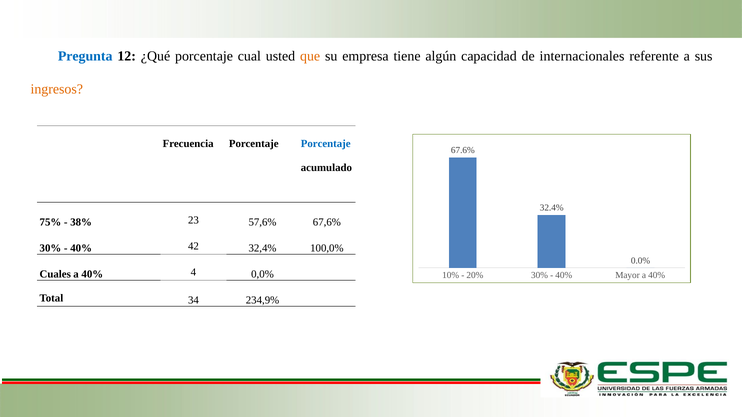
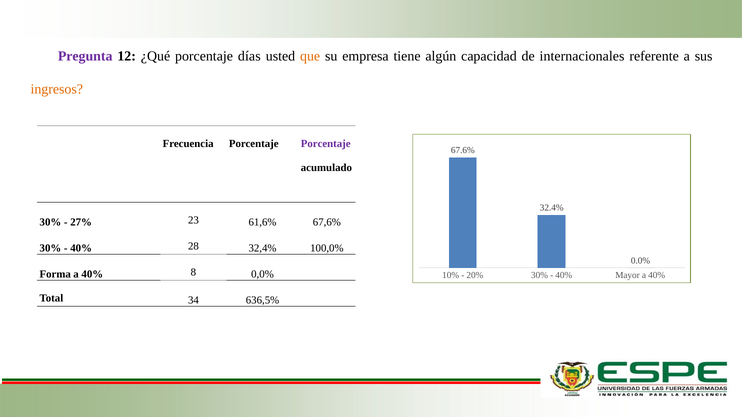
Pregunta colour: blue -> purple (85, 56)
cual: cual -> días (249, 56)
Porcentaje colour: blue -> purple (326, 144)
75%: 75% -> 30% (50, 222)
38%: 38% -> 27% (81, 222)
57,6%: 57,6% -> 61,6% (262, 222)
42: 42 -> 28 (193, 246)
Cuales: Cuales -> Forma (55, 274)
4: 4 -> 8 (193, 272)
234,9%: 234,9% -> 636,5% (263, 300)
